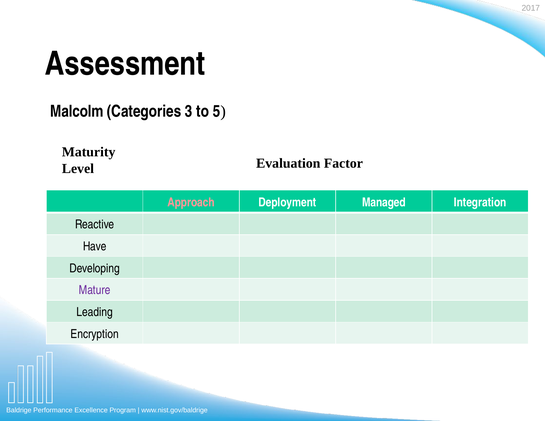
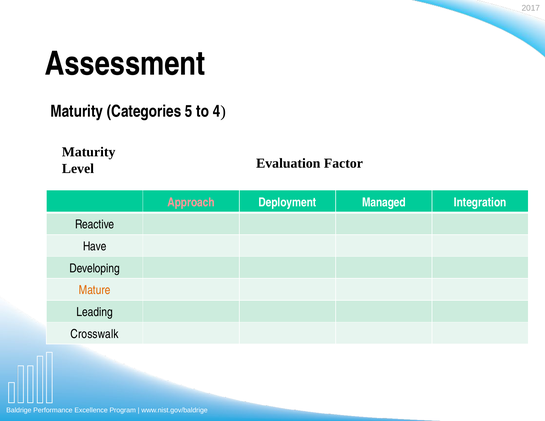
Malcolm: Malcolm -> Maturity (77, 112)
3: 3 -> 5 (189, 112)
5: 5 -> 4 (216, 112)
Mature colour: purple -> orange (95, 290)
Encryption: Encryption -> Crosswalk (95, 334)
